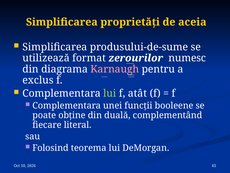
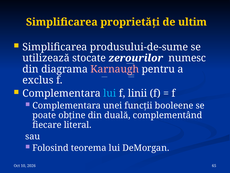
aceia: aceia -> ultim (192, 22)
format: format -> stocate (89, 58)
lui colour: light green -> light blue (110, 93)
atât: atât -> linii (138, 93)
